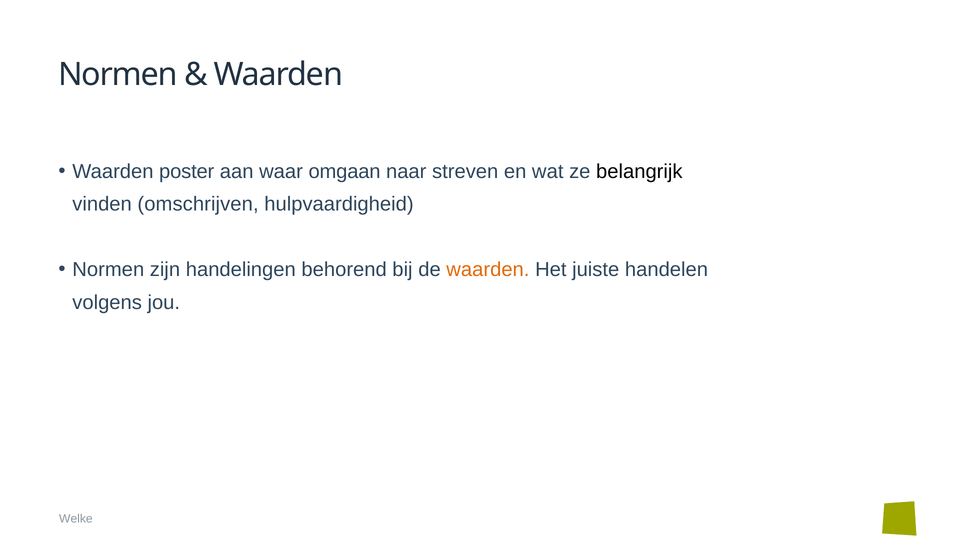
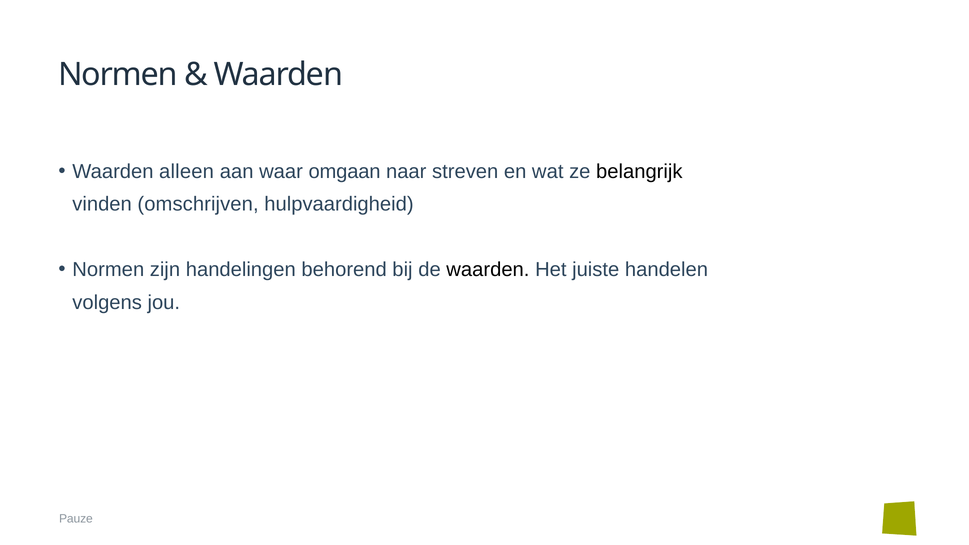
poster: poster -> alleen (187, 172)
waarden colour: orange -> black (488, 270)
Welke: Welke -> Pauze (76, 519)
